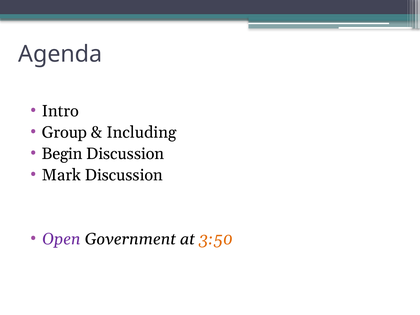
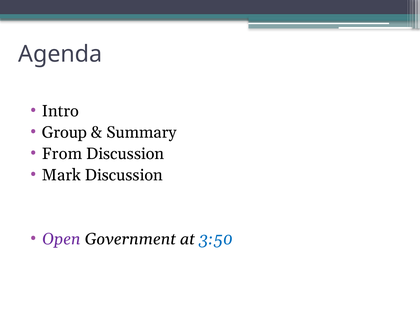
Including: Including -> Summary (141, 132)
Begin: Begin -> From (62, 154)
3:50 colour: orange -> blue (216, 239)
